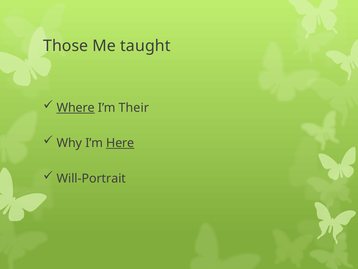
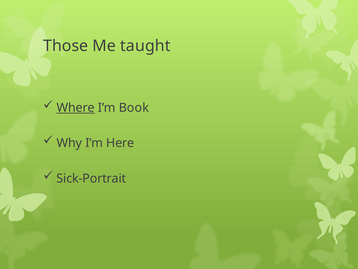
Their: Their -> Book (134, 108)
Here underline: present -> none (120, 143)
Will-Portrait: Will-Portrait -> Sick-Portrait (91, 178)
